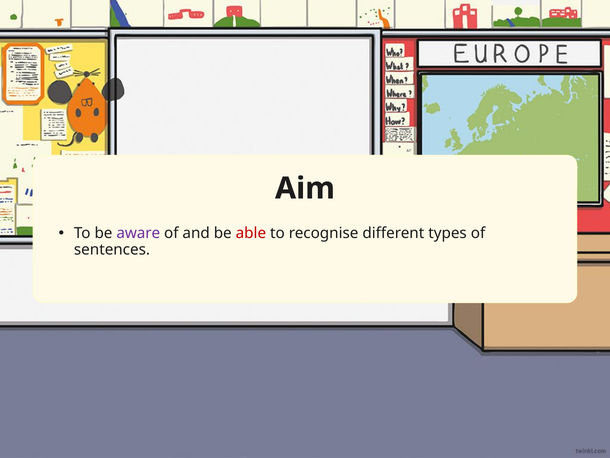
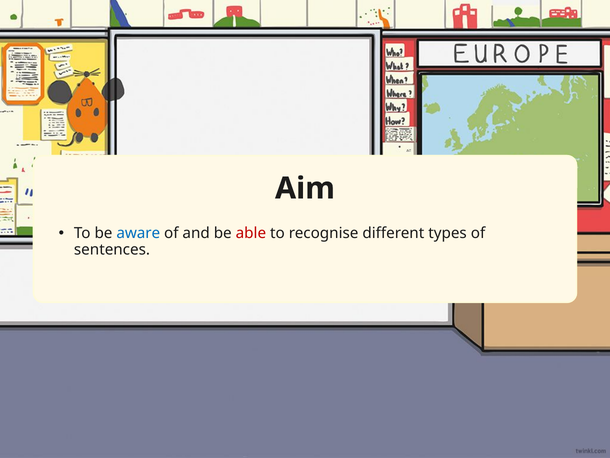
aware colour: purple -> blue (138, 233)
